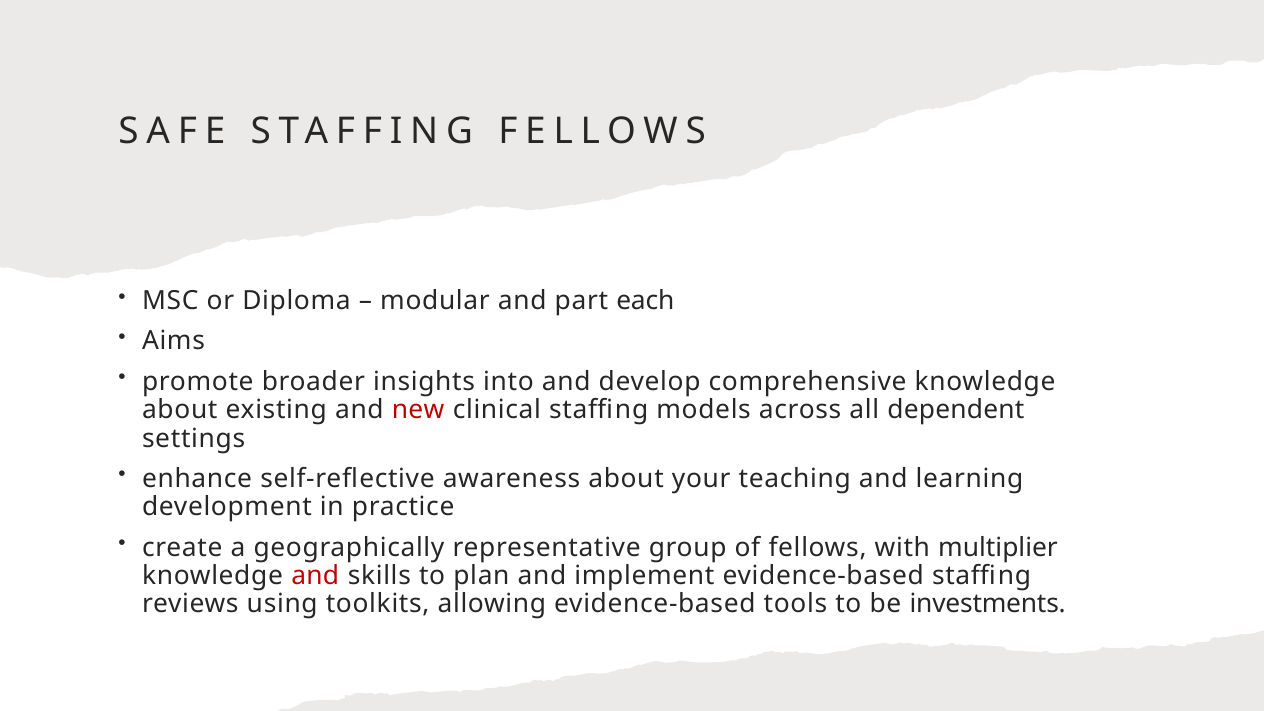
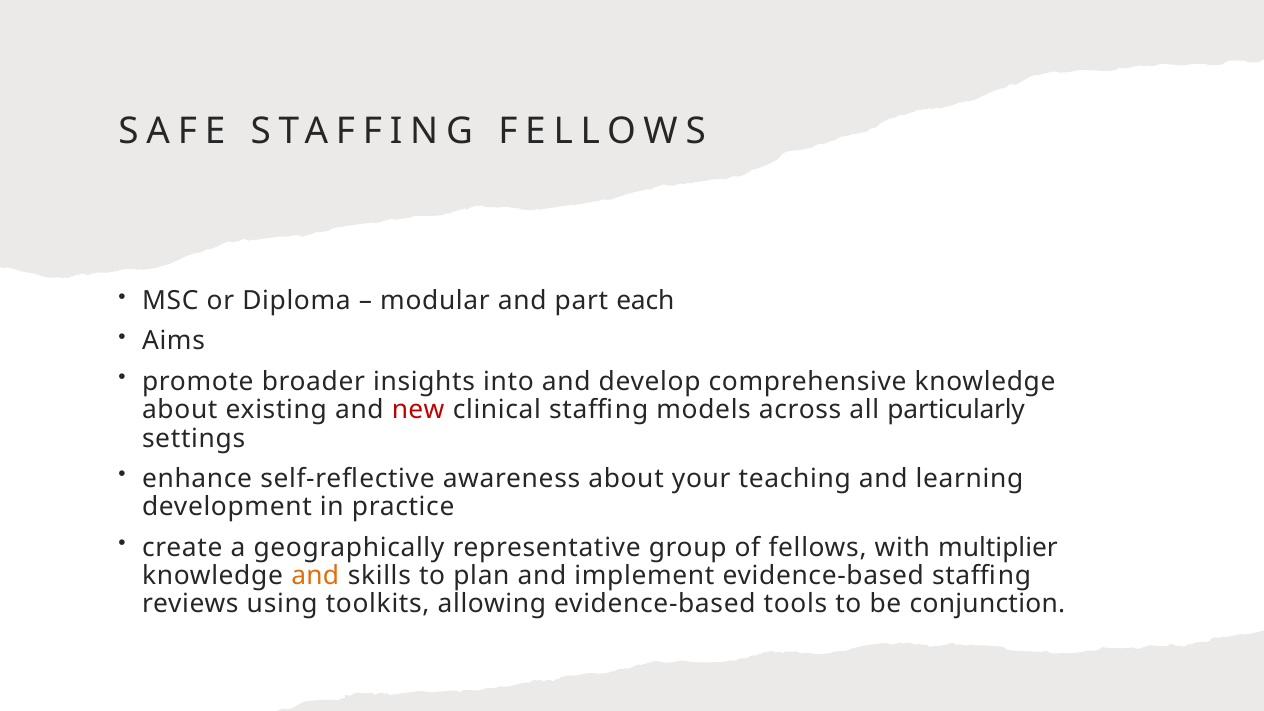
dependent: dependent -> particularly (956, 410)
and colour: red -> orange (315, 576)
investments: investments -> conjunction (987, 604)
